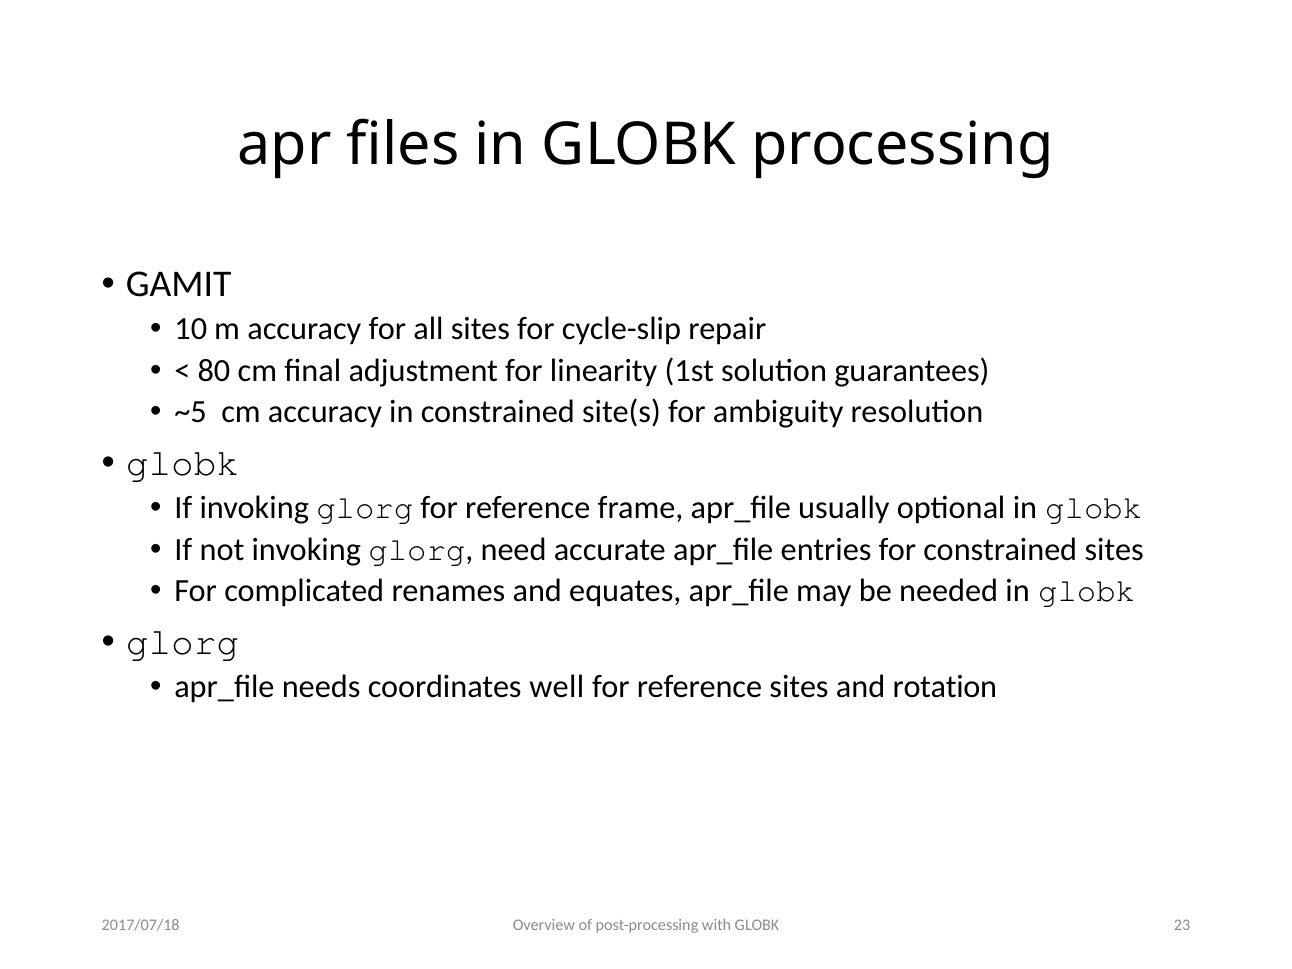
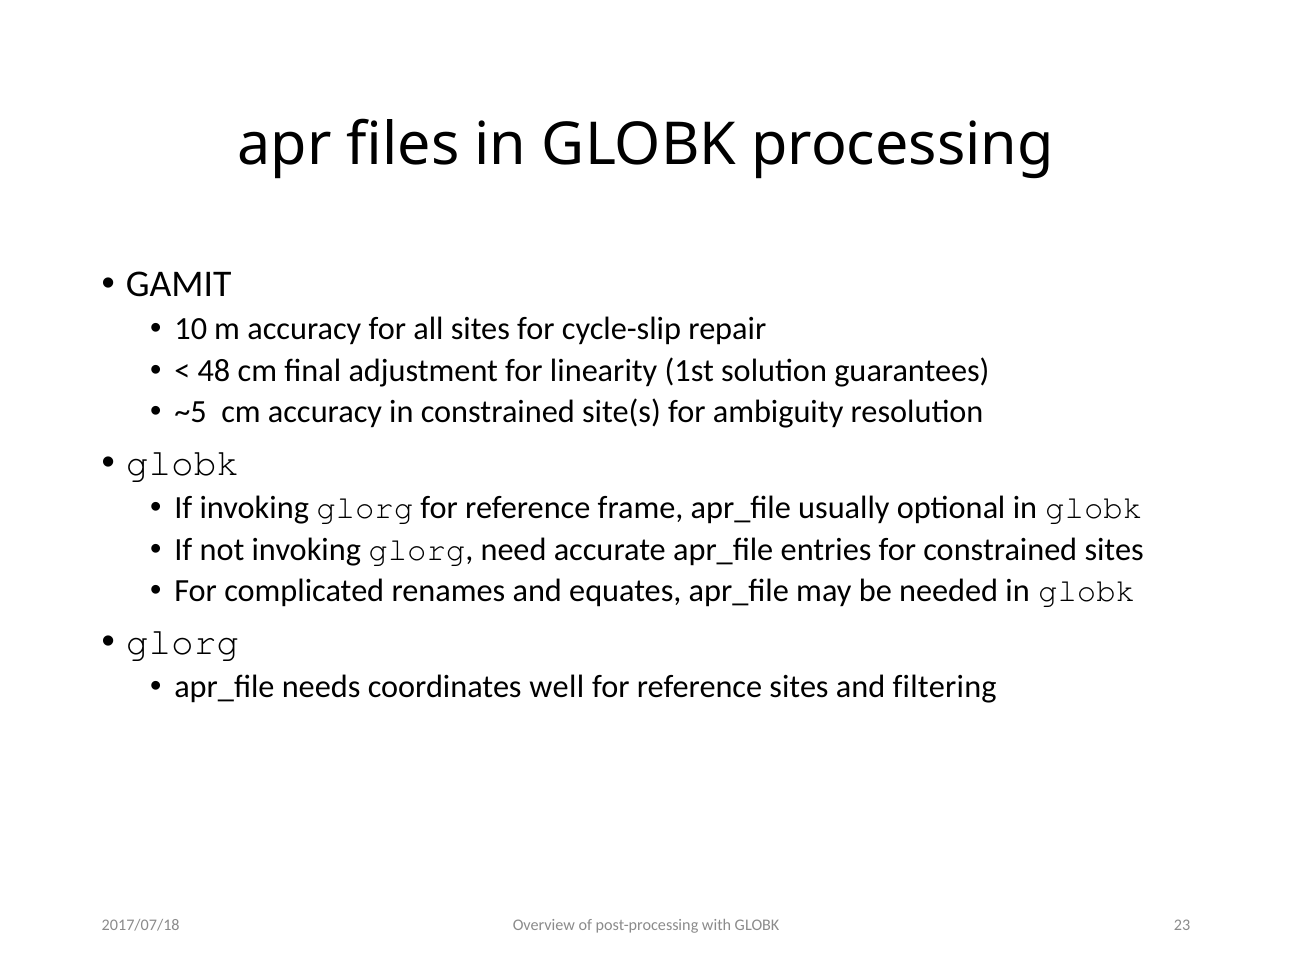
80: 80 -> 48 (214, 371)
rotation: rotation -> filtering (945, 687)
